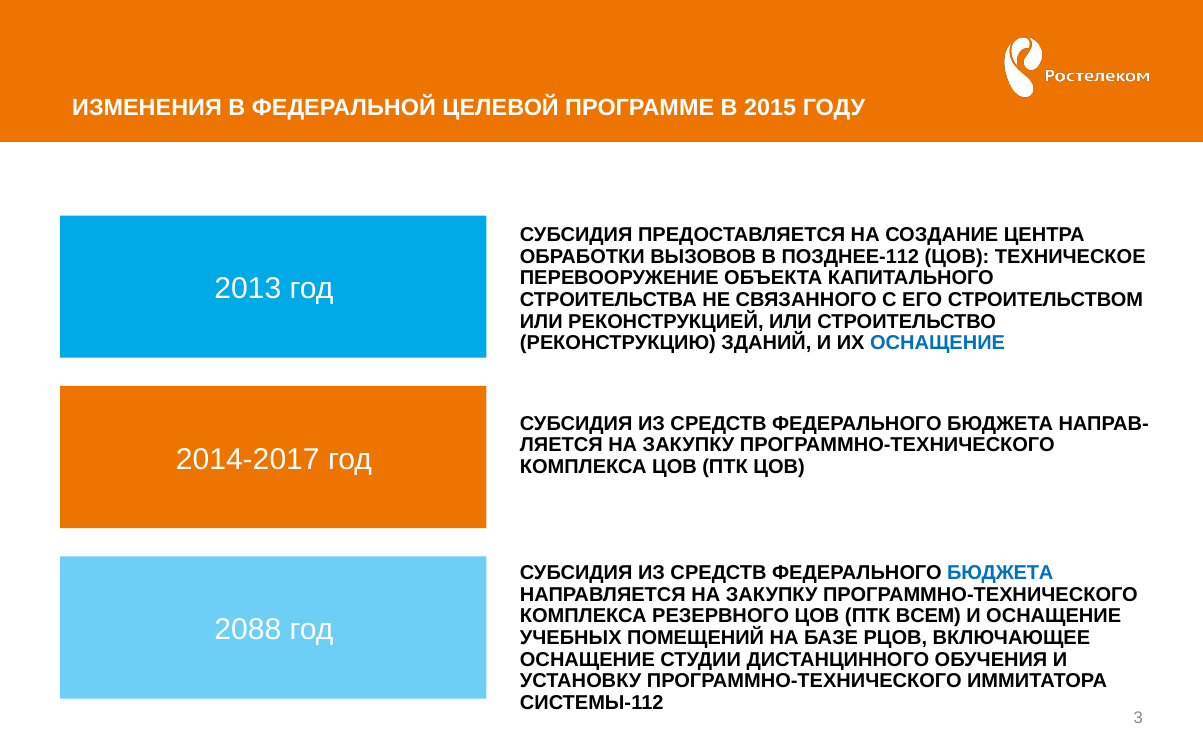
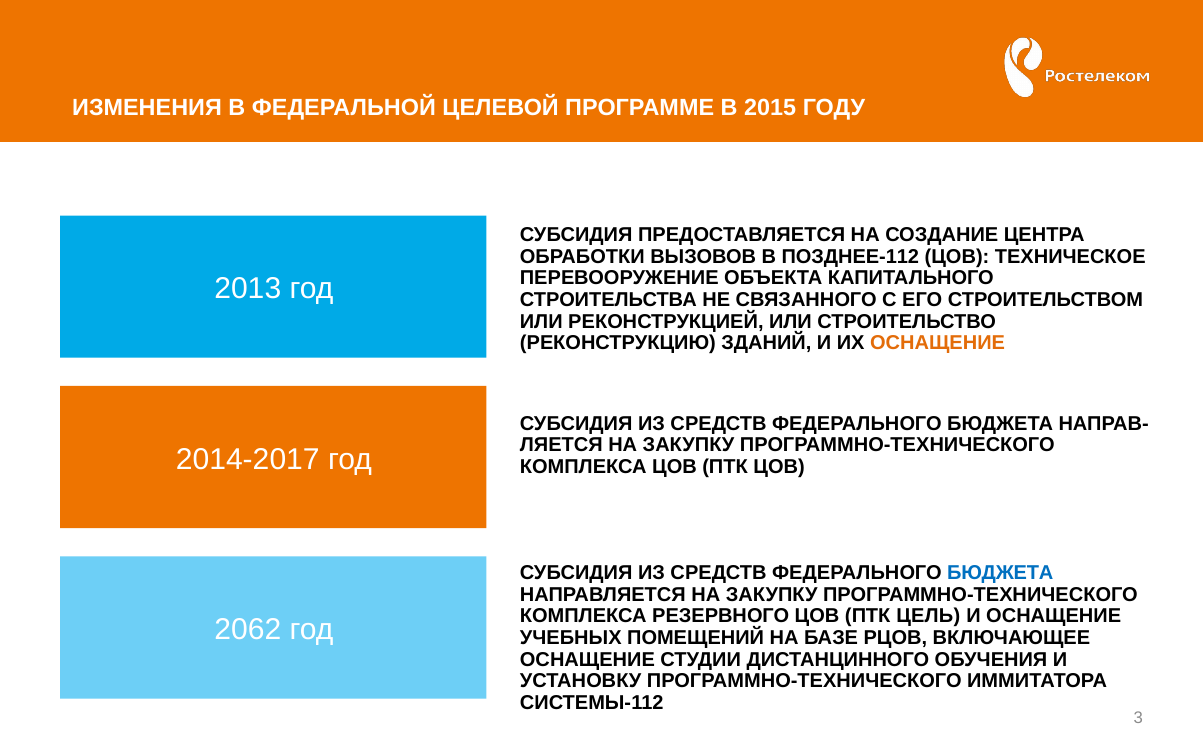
ОСНАЩЕНИЕ colour: blue -> orange (938, 343)
ВСЕМ: ВСЕМ -> ЦЕЛЬ (928, 616)
2088: 2088 -> 2062 (248, 630)
